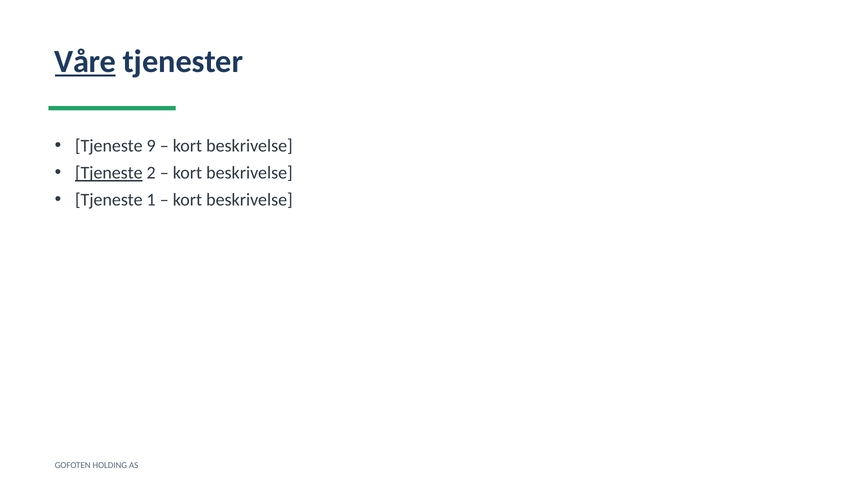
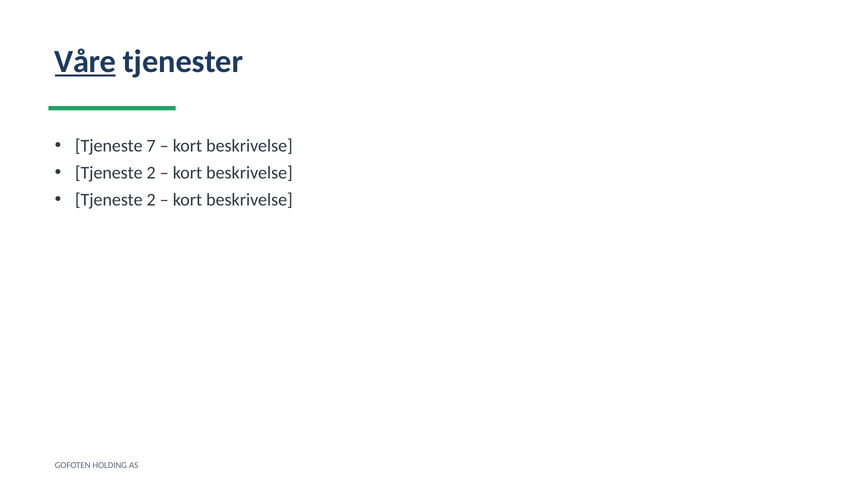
9: 9 -> 7 (151, 146)
Tjeneste underline: present -> none (109, 173)
1: 1 -> 2 (151, 200)
